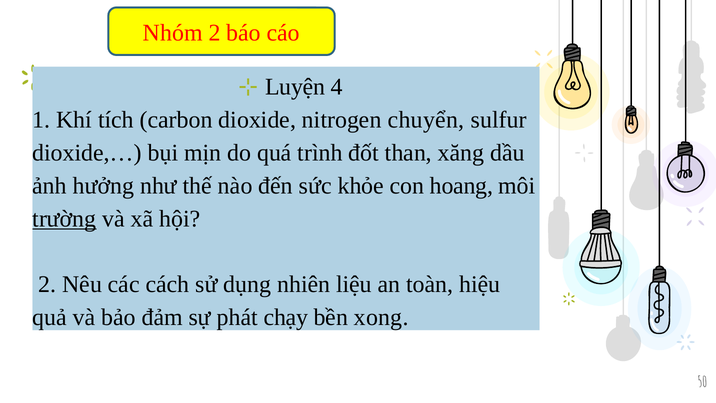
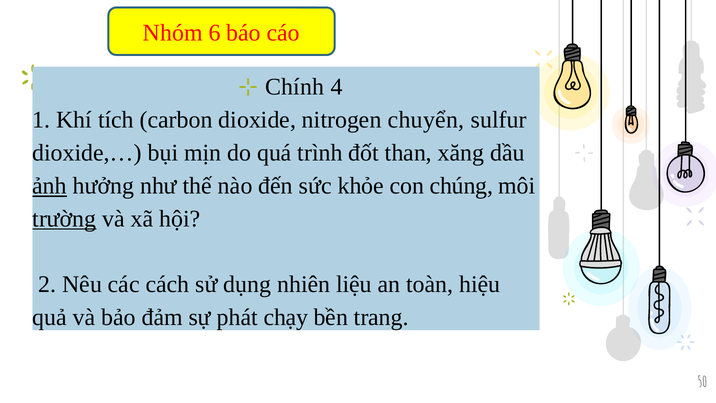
Nhóm 2: 2 -> 6 (215, 33)
Luyện: Luyện -> Chính (295, 87)
ảnh underline: none -> present (50, 186)
hoang: hoang -> chúng (461, 186)
xong: xong -> trang (381, 317)
